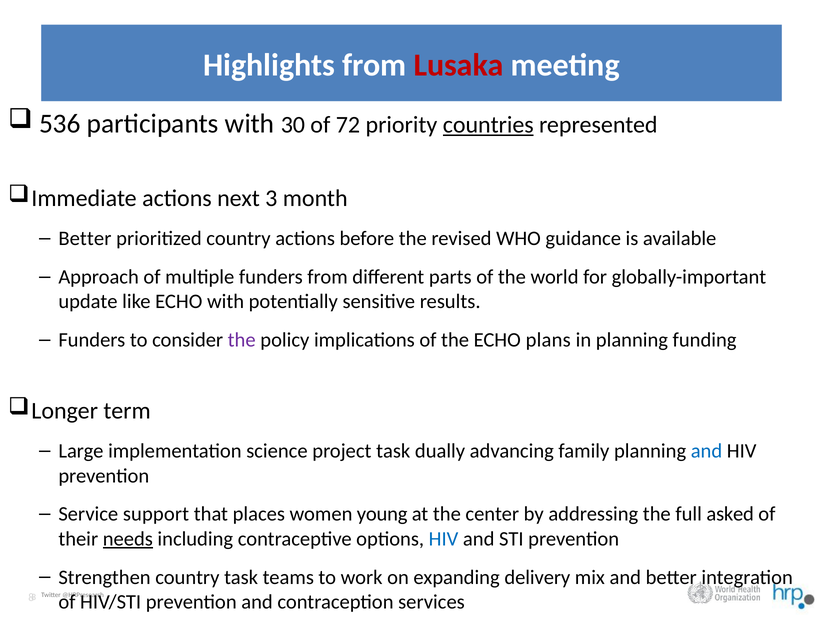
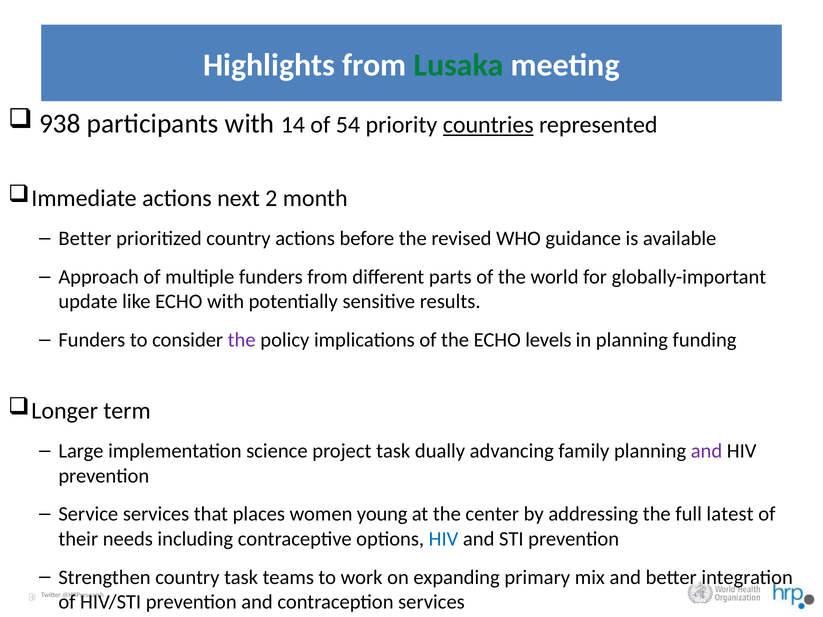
Lusaka colour: red -> green (459, 65)
536: 536 -> 938 (60, 124)
30: 30 -> 14 (293, 125)
72: 72 -> 54 (348, 125)
3: 3 -> 2 (271, 198)
plans: plans -> levels (548, 340)
and colour: blue -> purple (706, 451)
Service support: support -> services (156, 514)
asked: asked -> latest (730, 514)
needs underline: present -> none (128, 539)
delivery: delivery -> primary (537, 577)
